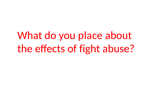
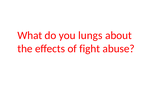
place: place -> lungs (90, 35)
